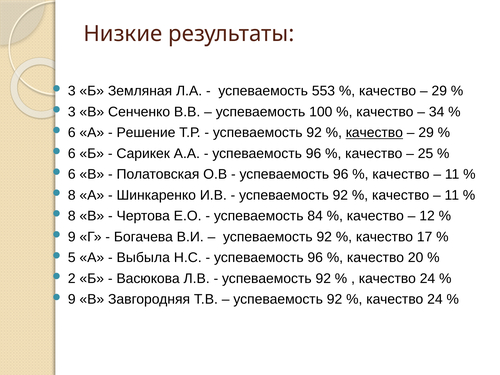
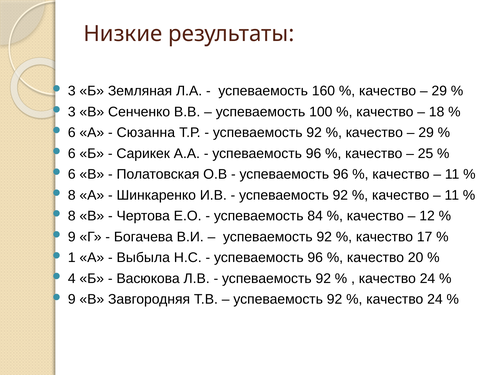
553: 553 -> 160 (323, 91)
34: 34 -> 18 (437, 112)
Решение: Решение -> Сюзанна (146, 133)
качество underline: present -> none (374, 133)
5: 5 -> 1 (72, 258)
2: 2 -> 4 (72, 279)
